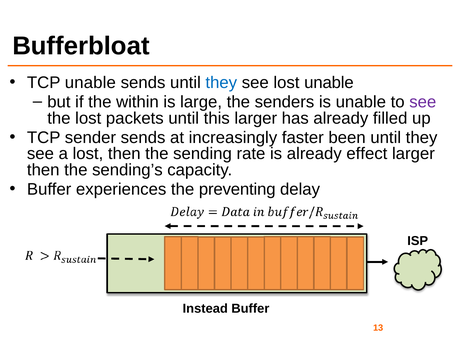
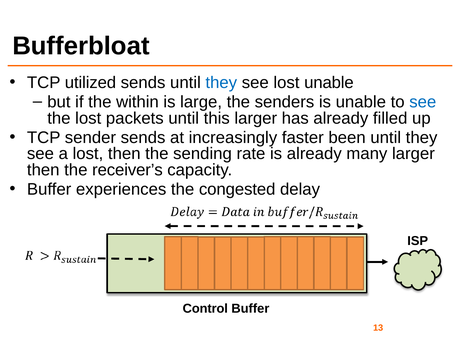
TCP unable: unable -> utilized (90, 83)
see colour: purple -> blue (423, 102)
effect: effect -> many (367, 154)
sending’s: sending’s -> receiver’s (127, 170)
preventing: preventing -> congested (237, 189)
Instead: Instead -> Control (205, 309)
